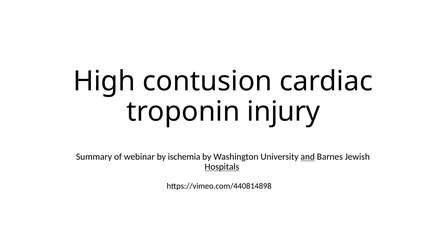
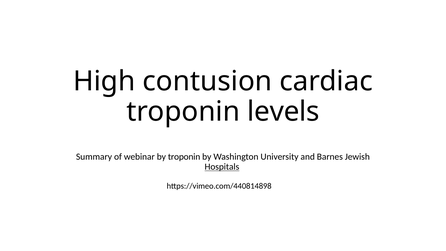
injury: injury -> levels (283, 111)
by ischemia: ischemia -> troponin (184, 157)
and underline: present -> none (308, 157)
